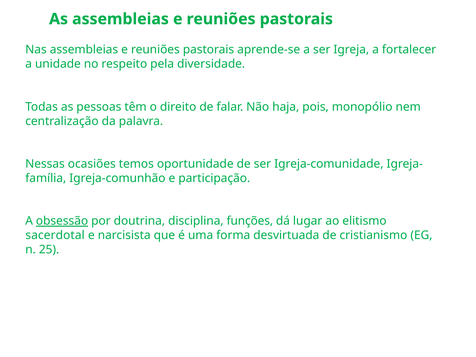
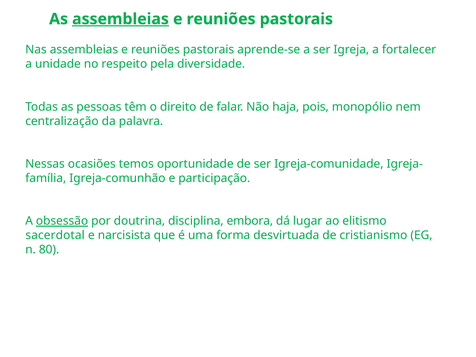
assembleias underline: none -> present (120, 19)
funções: funções -> embora (250, 221)
25: 25 -> 80 (49, 250)
